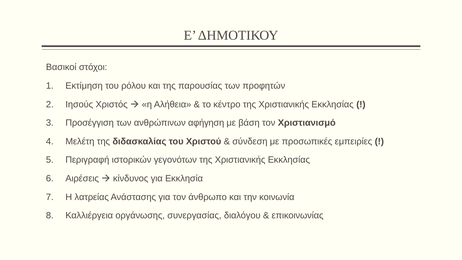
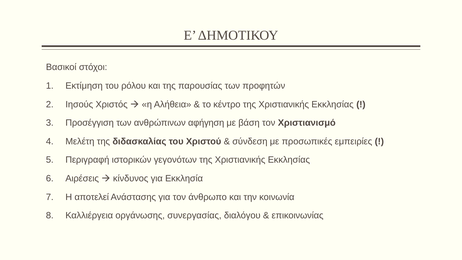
λατρείας: λατρείας -> αποτελεί (92, 197)
